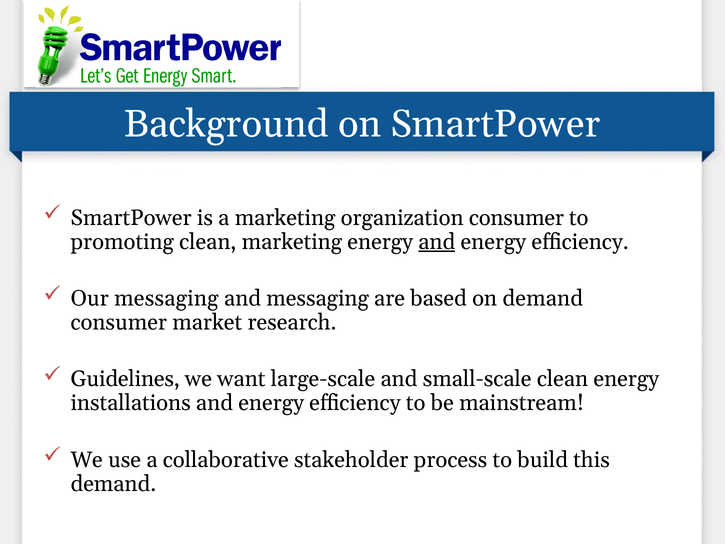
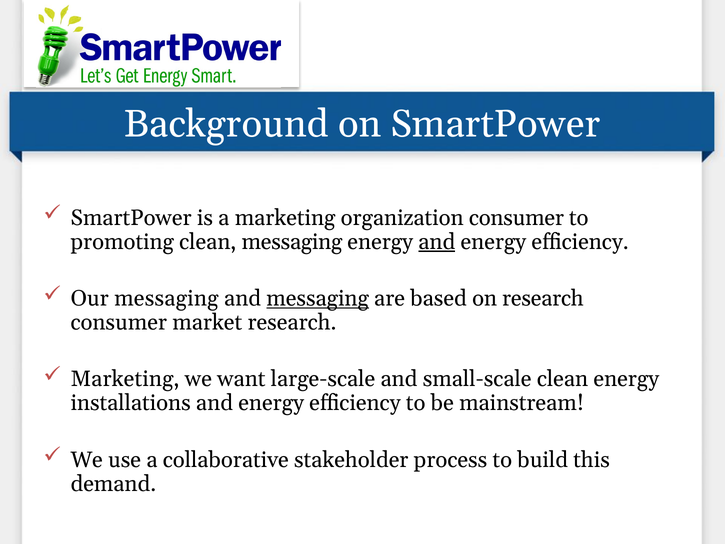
clean marketing: marketing -> messaging (292, 242)
messaging underline: none -> present (318, 298)
on demand: demand -> research (543, 298)
Guidelines: Guidelines -> Marketing (125, 379)
